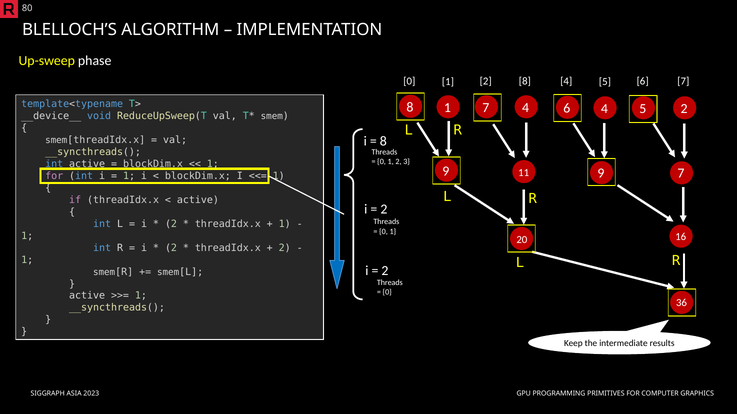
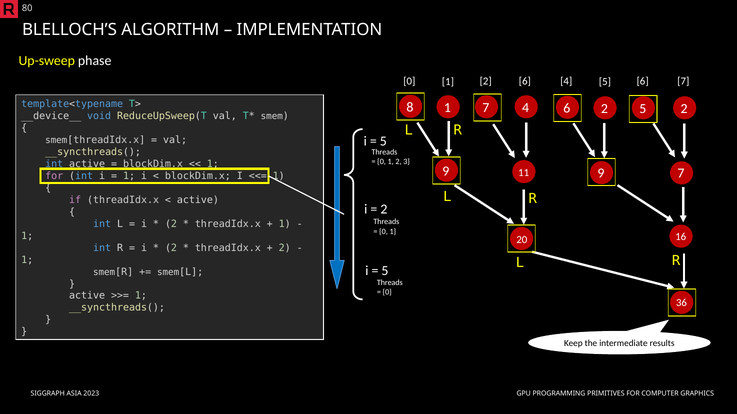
2 8: 8 -> 6 (525, 81)
6 4: 4 -> 2 (604, 109)
8: 8 -> 5 (383, 141)
2: 2 -> 5 (385, 271)
